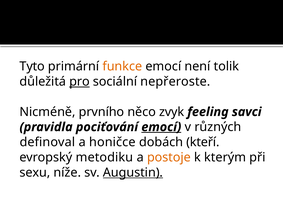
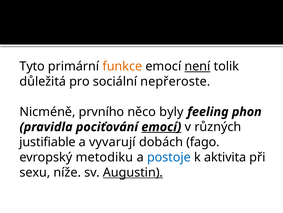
není underline: none -> present (197, 66)
pro underline: present -> none (79, 81)
zvyk: zvyk -> byly (171, 111)
savci: savci -> phon (247, 111)
definoval: definoval -> justifiable (48, 142)
honičce: honičce -> vyvarují (112, 142)
kteří: kteří -> fago (203, 142)
postoje colour: orange -> blue (169, 157)
kterým: kterým -> aktivita (225, 157)
